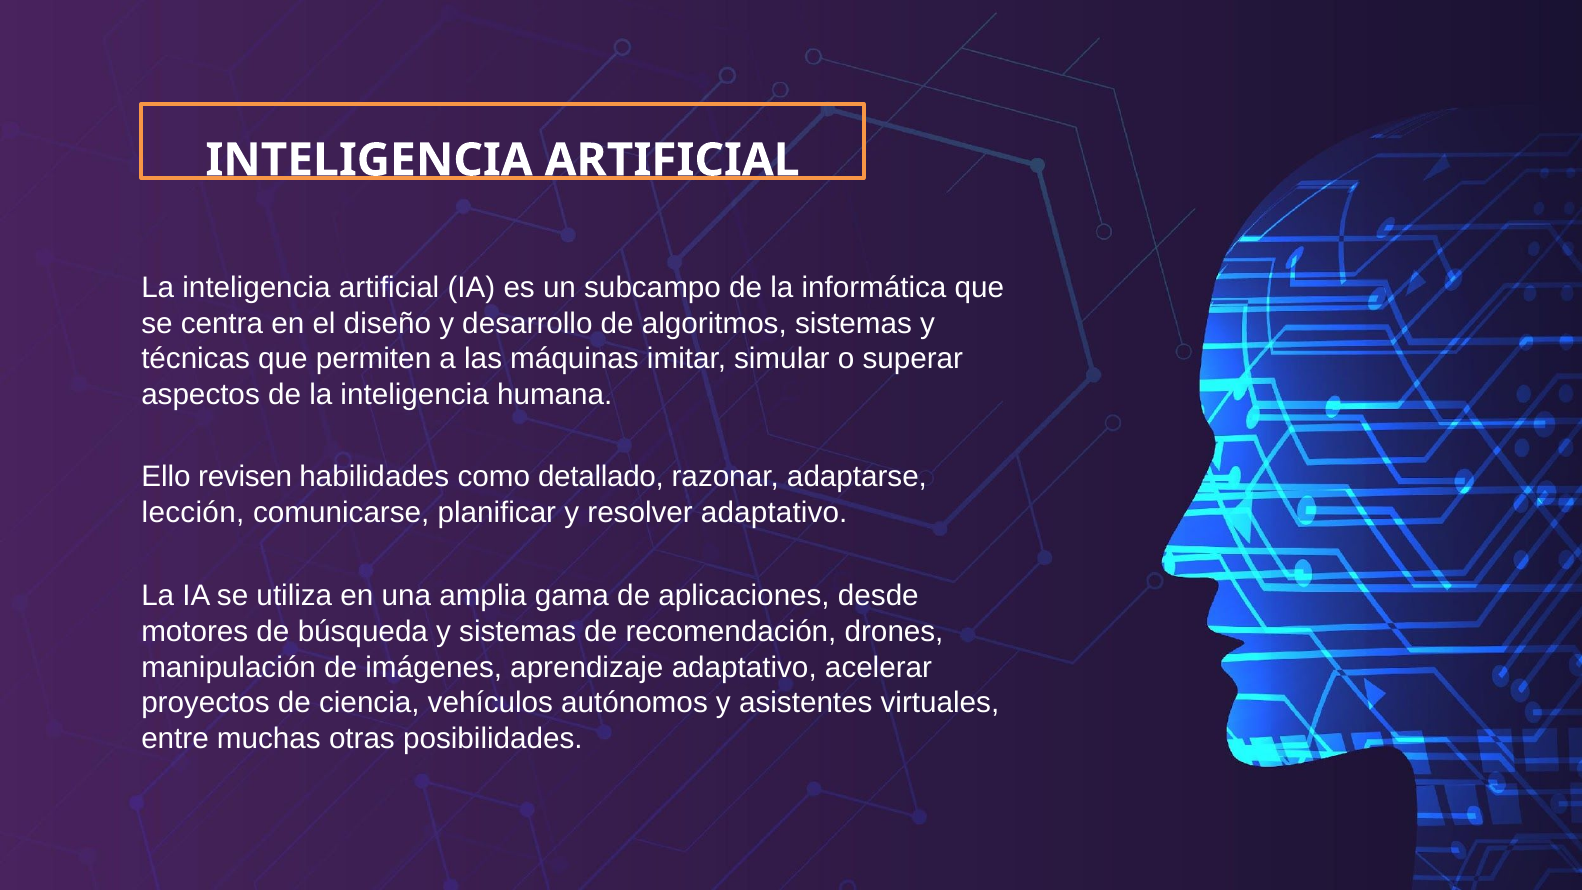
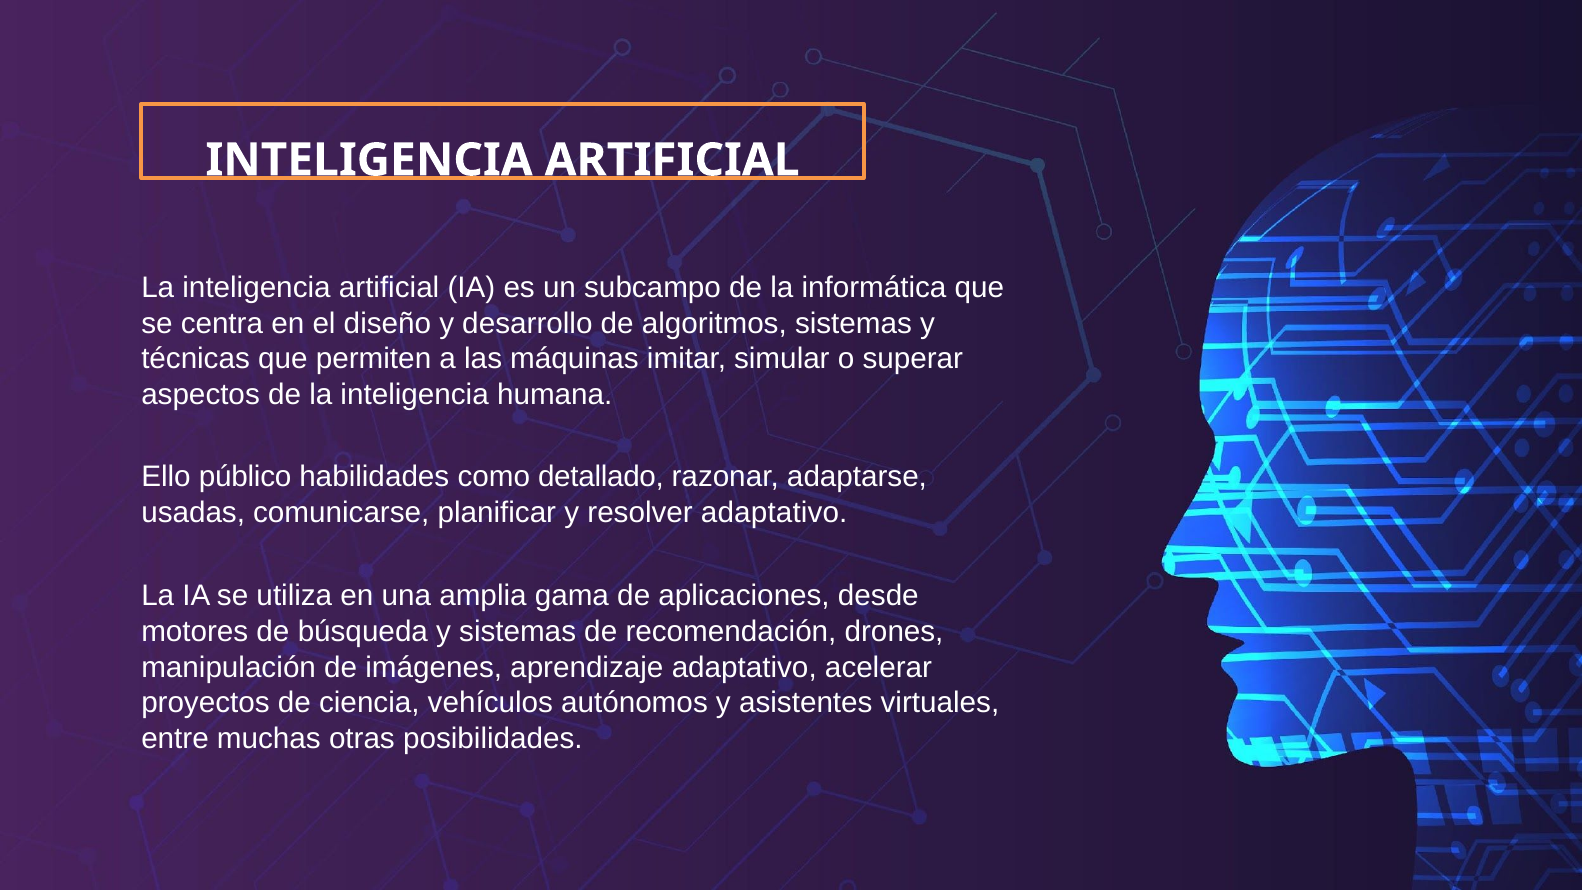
revisen: revisen -> público (245, 477)
lección: lección -> usadas (193, 512)
